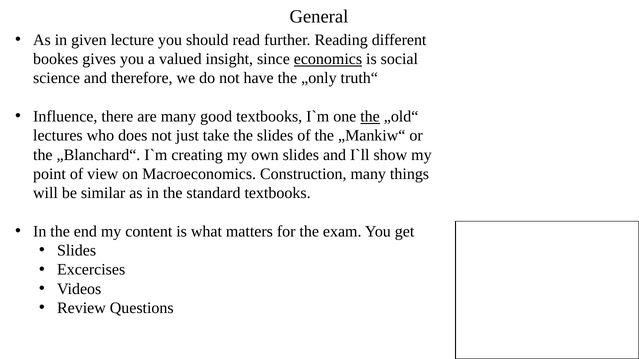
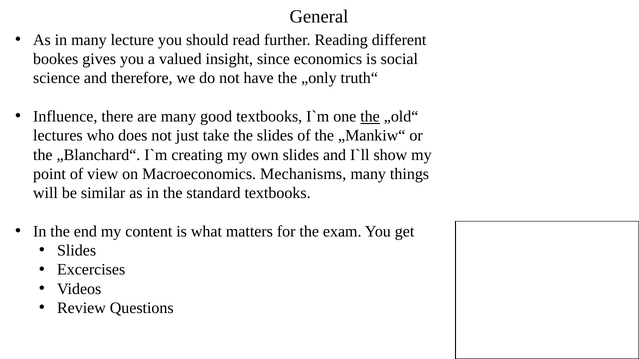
in given: given -> many (89, 40)
economics underline: present -> none (328, 59)
Construction: Construction -> Mechanisms (303, 174)
